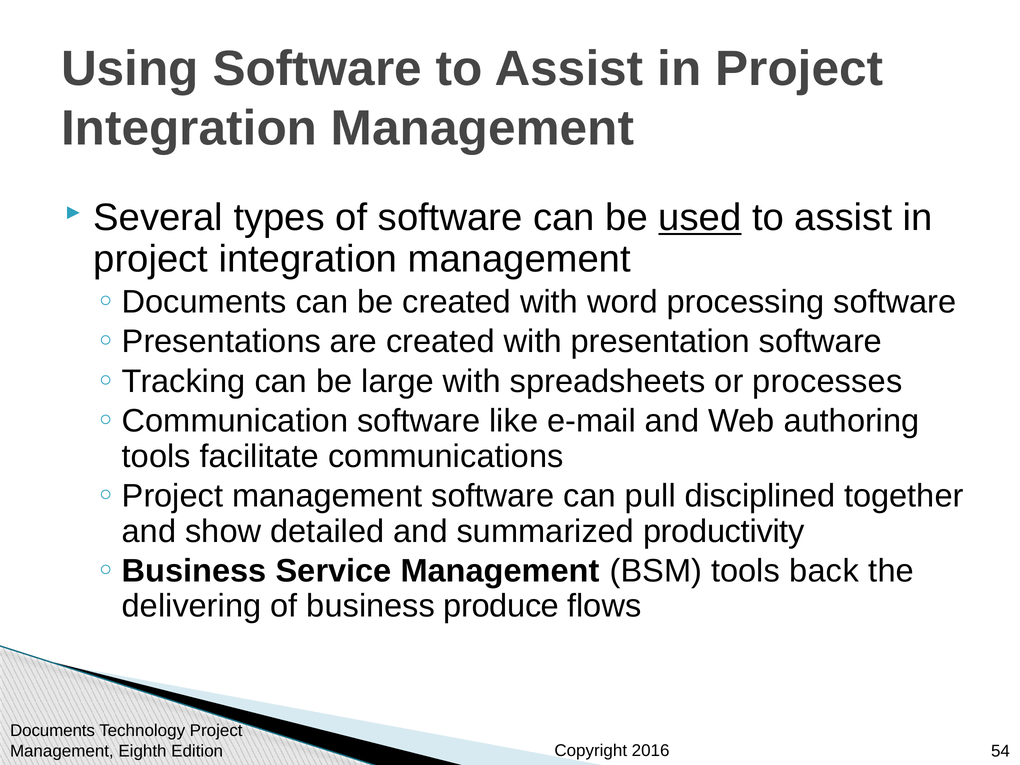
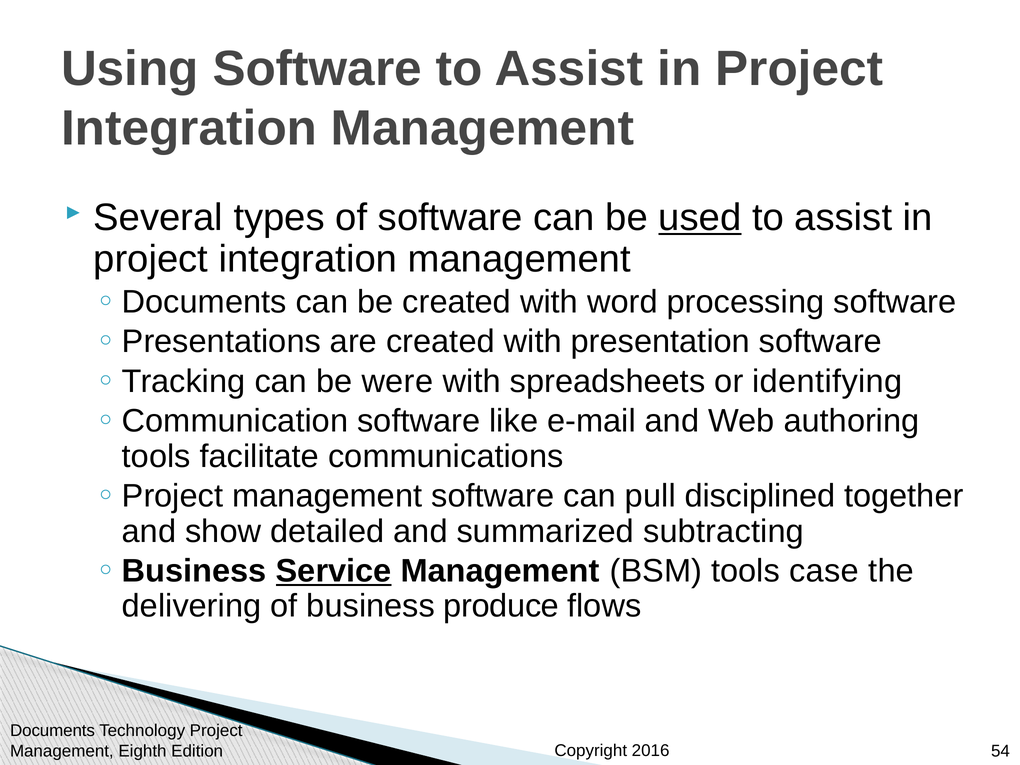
large: large -> were (397, 381)
processes: processes -> identifying (827, 381)
productivity: productivity -> subtracting (724, 531)
Service underline: none -> present (334, 571)
back: back -> case (824, 571)
